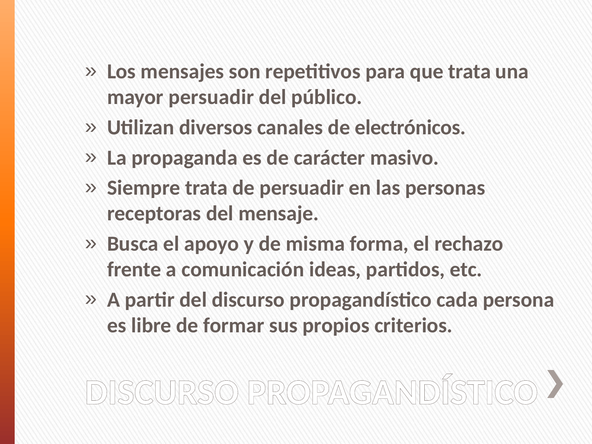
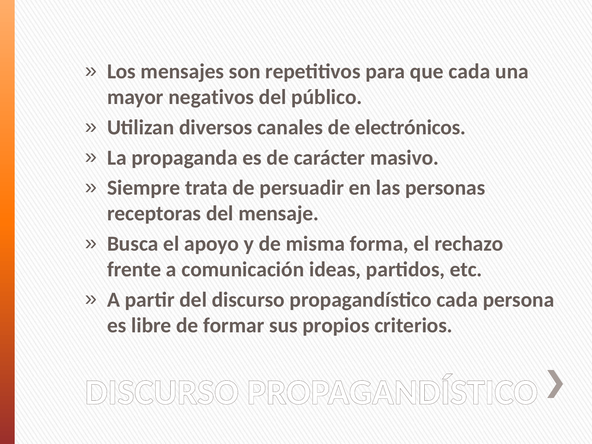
que trata: trata -> cada (469, 72)
mayor persuadir: persuadir -> negativos (211, 97)
